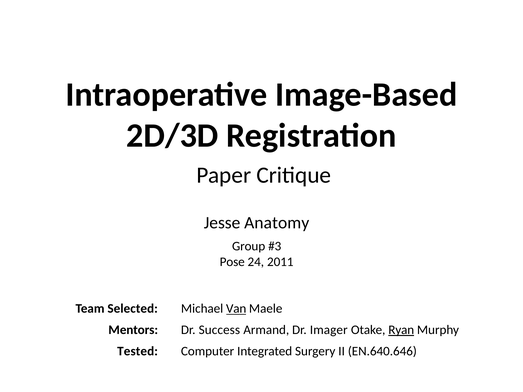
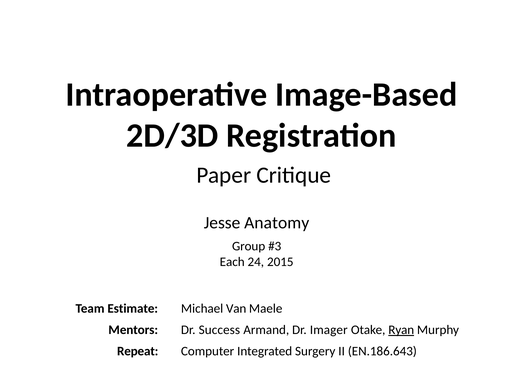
Pose: Pose -> Each (232, 262)
2011: 2011 -> 2015 (280, 262)
Selected: Selected -> Estimate (133, 309)
Van underline: present -> none (236, 309)
Tested: Tested -> Repeat (138, 351)
EN.640.646: EN.640.646 -> EN.186.643 (382, 351)
